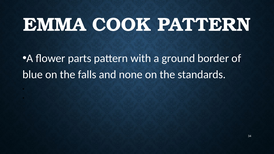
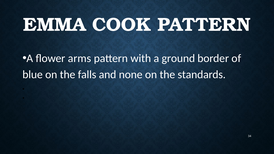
parts: parts -> arms (80, 58)
